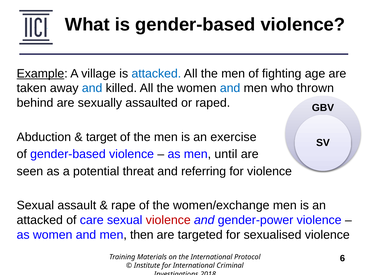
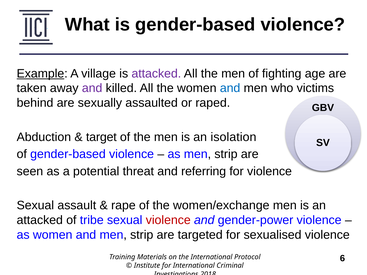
attacked colour: blue -> purple (156, 74)
and colour: blue -> purple (92, 88)
thrown: thrown -> victims (315, 88)
exercise: exercise -> isolation (233, 137)
as men until: until -> strip (226, 154)
care: care -> tribe (92, 220)
and men then: then -> strip (142, 235)
